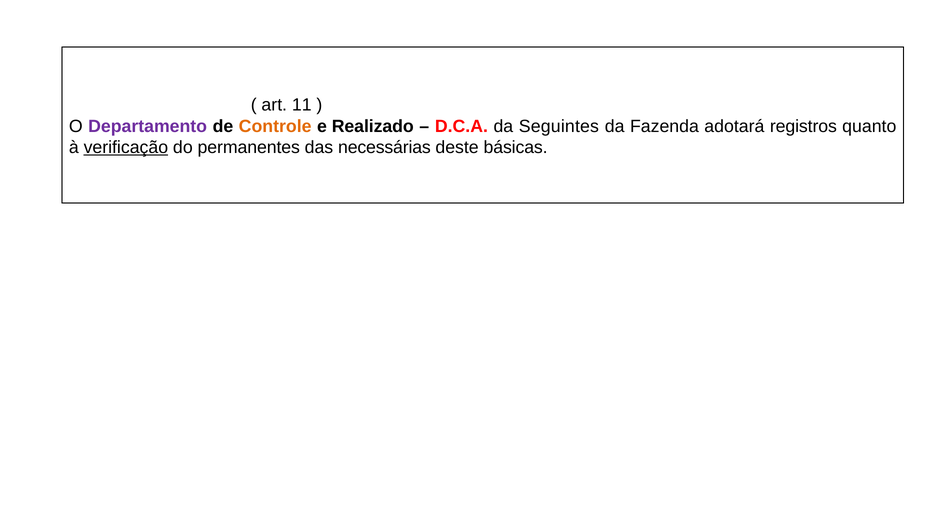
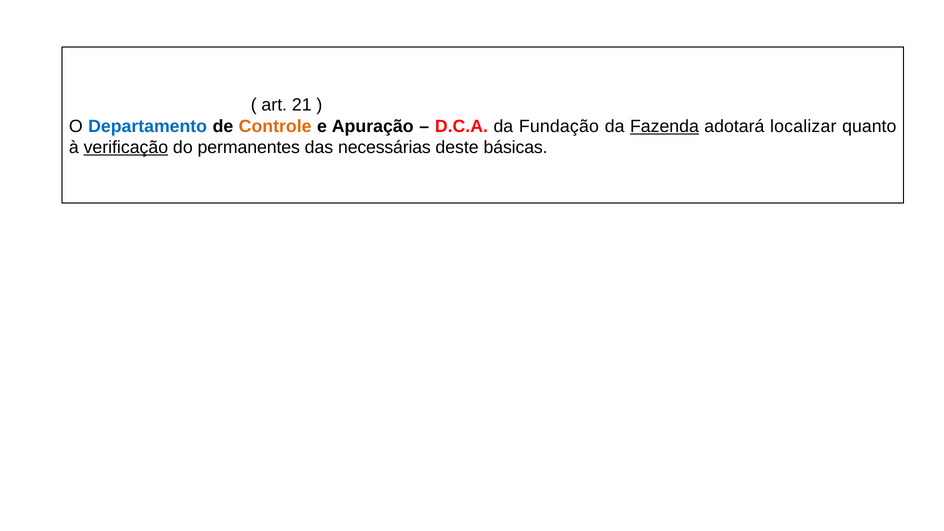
11: 11 -> 21 (302, 105)
Departamento colour: purple -> blue (148, 126)
Realizado: Realizado -> Apuração (373, 126)
Seguintes: Seguintes -> Fundação (559, 126)
Fazenda underline: none -> present (664, 126)
registros: registros -> localizar (803, 126)
